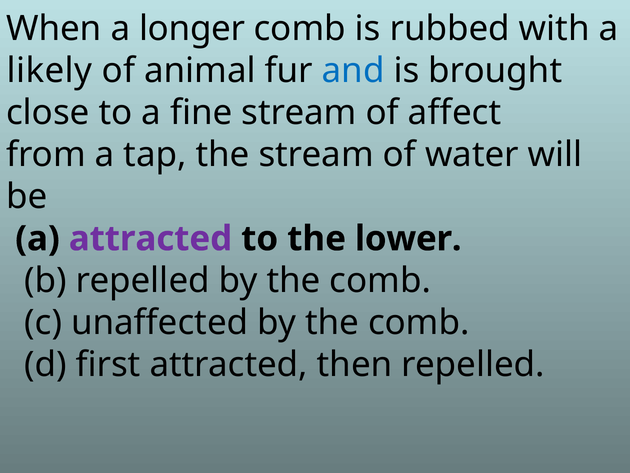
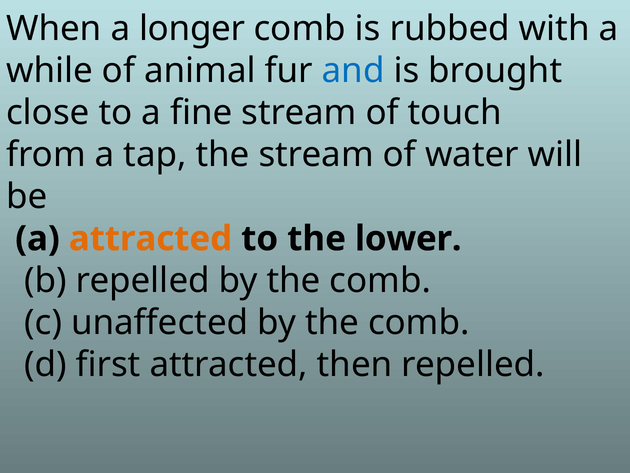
likely: likely -> while (50, 70)
affect: affect -> touch (455, 112)
attracted colour: purple -> orange (151, 238)
